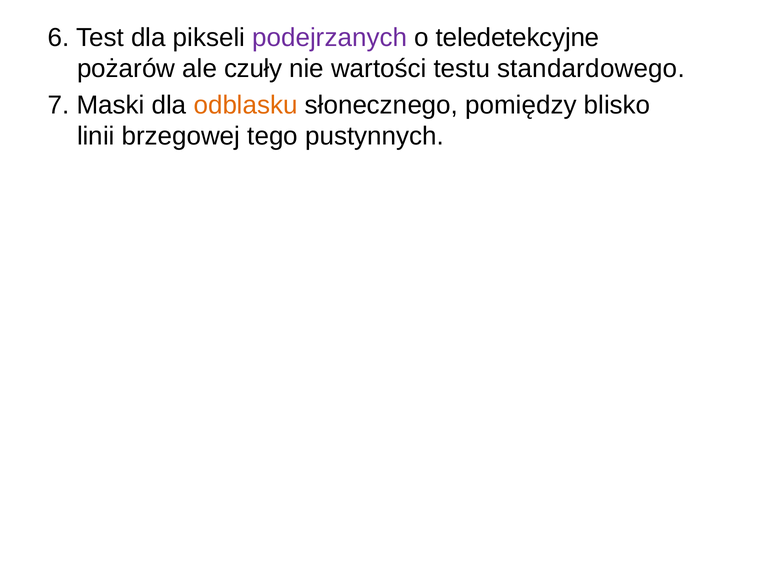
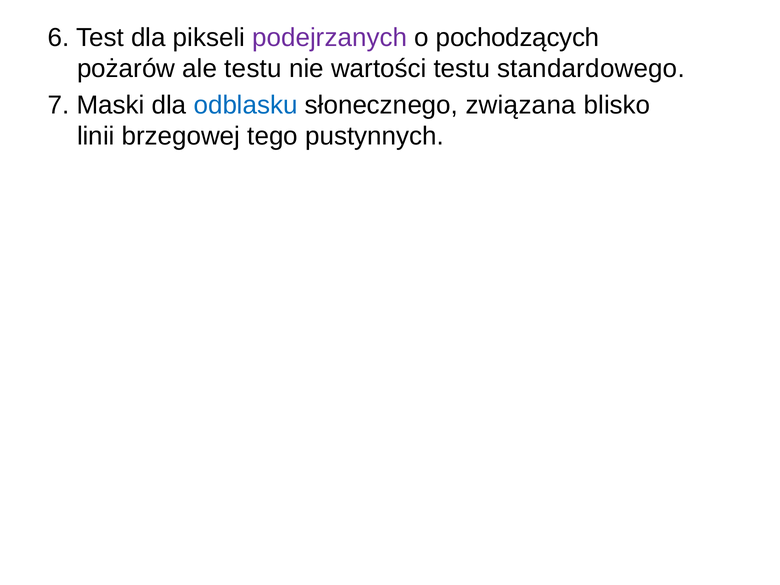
teledetekcyjne: teledetekcyjne -> pochodzących (518, 37)
ale czuły: czuły -> testu (253, 69)
odblasku colour: orange -> blue (246, 105)
pomiędzy: pomiędzy -> związana (521, 105)
